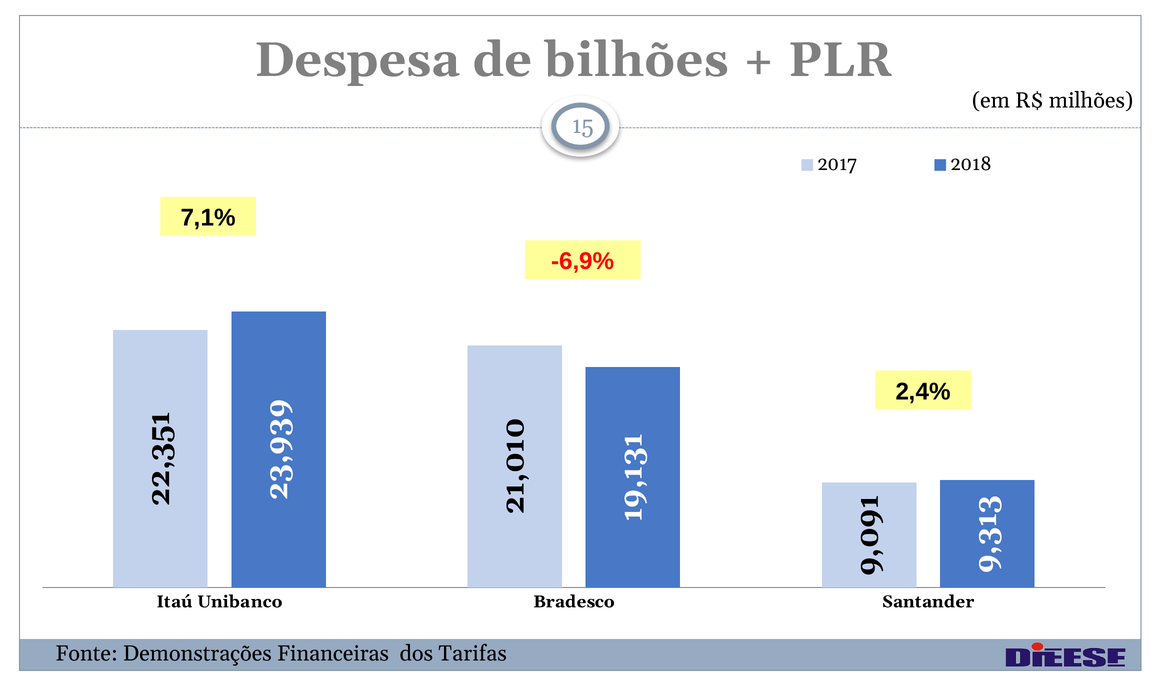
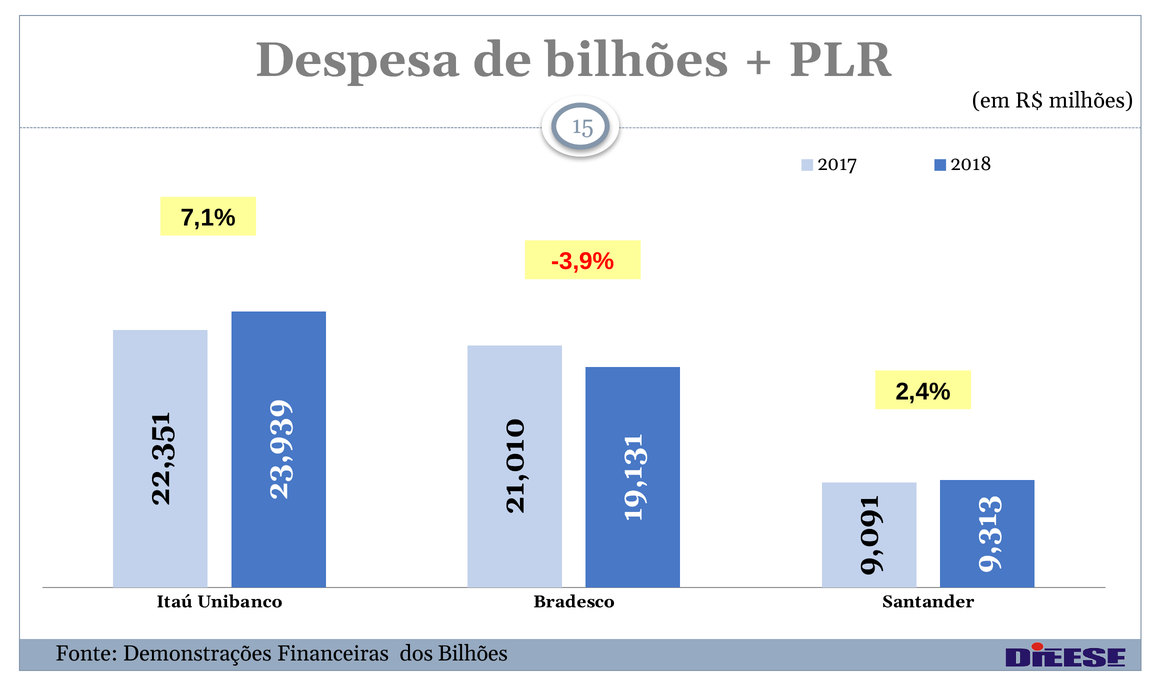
-6,9%: -6,9% -> -3,9% (583, 261)
dos Tarifas: Tarifas -> Bilhões (473, 653)
